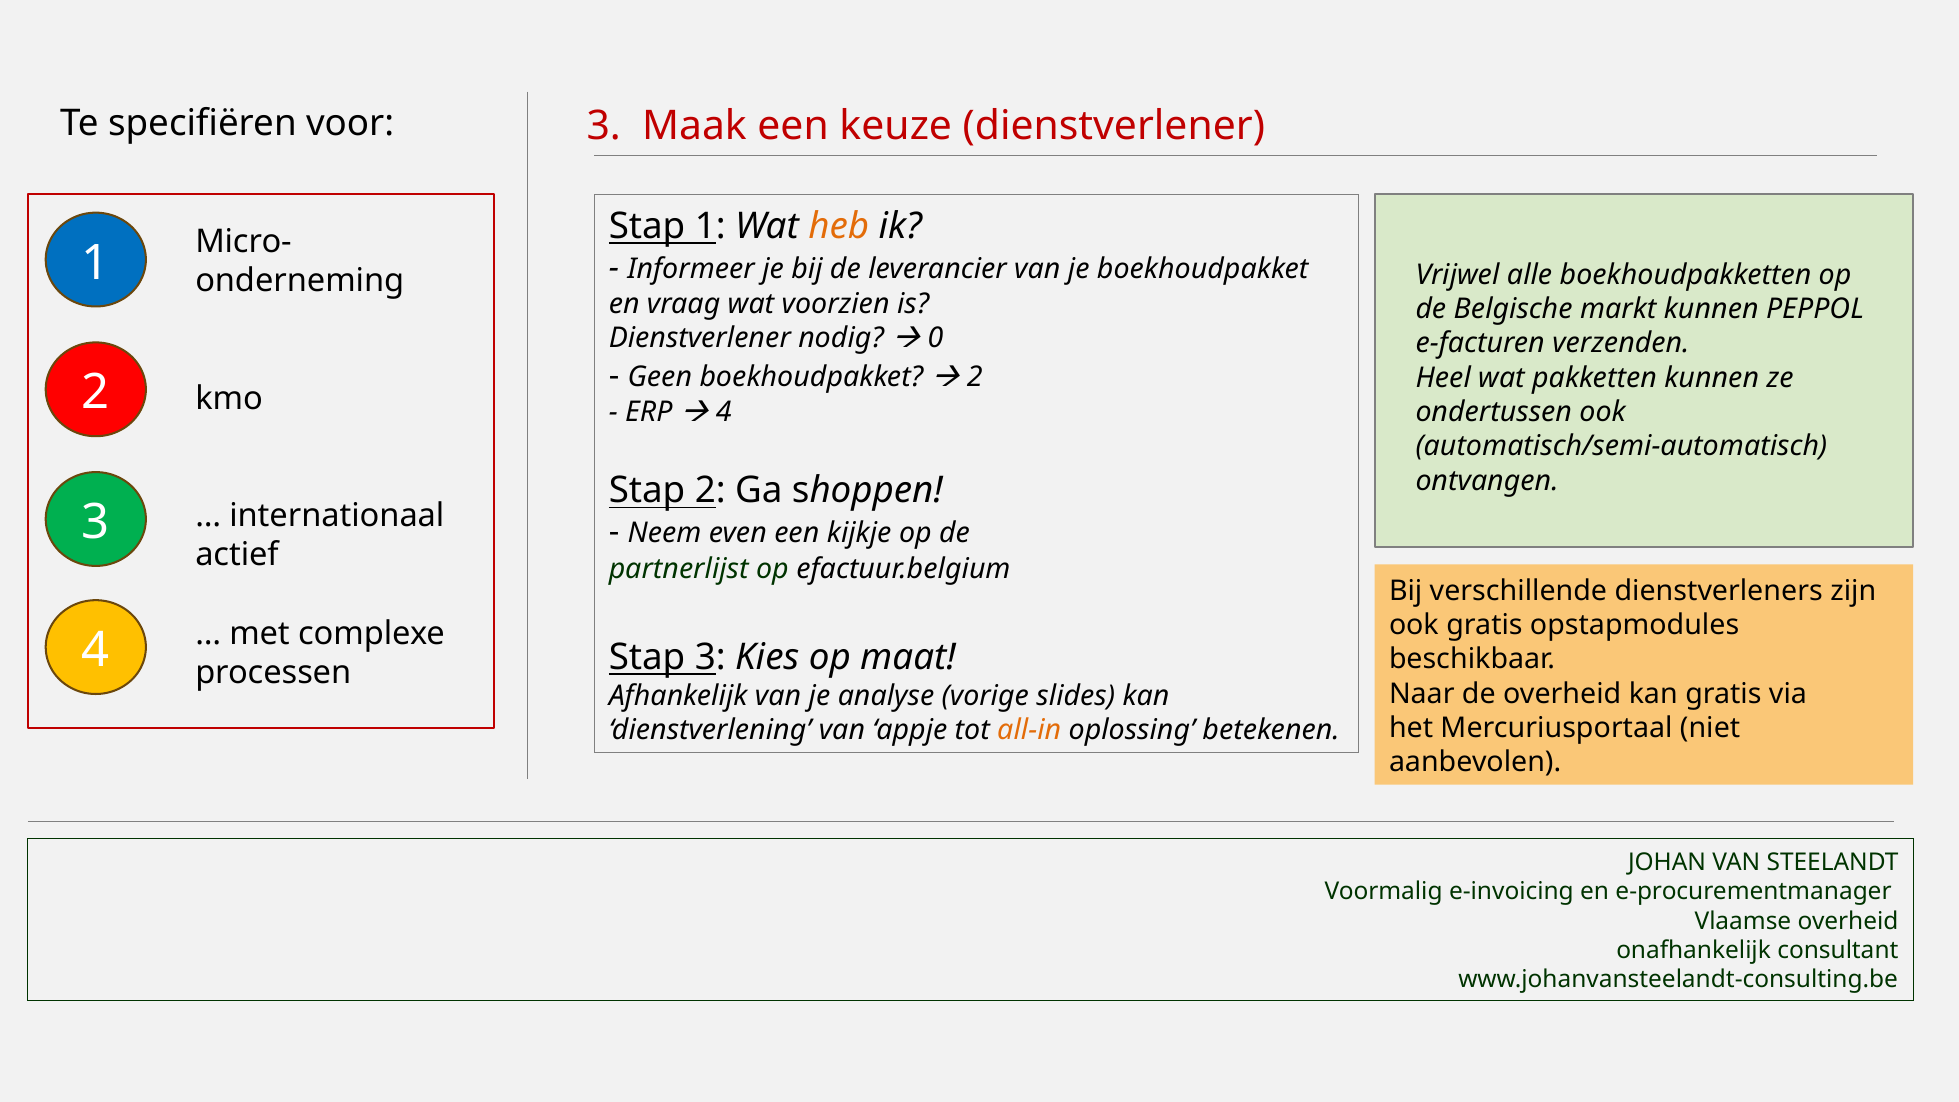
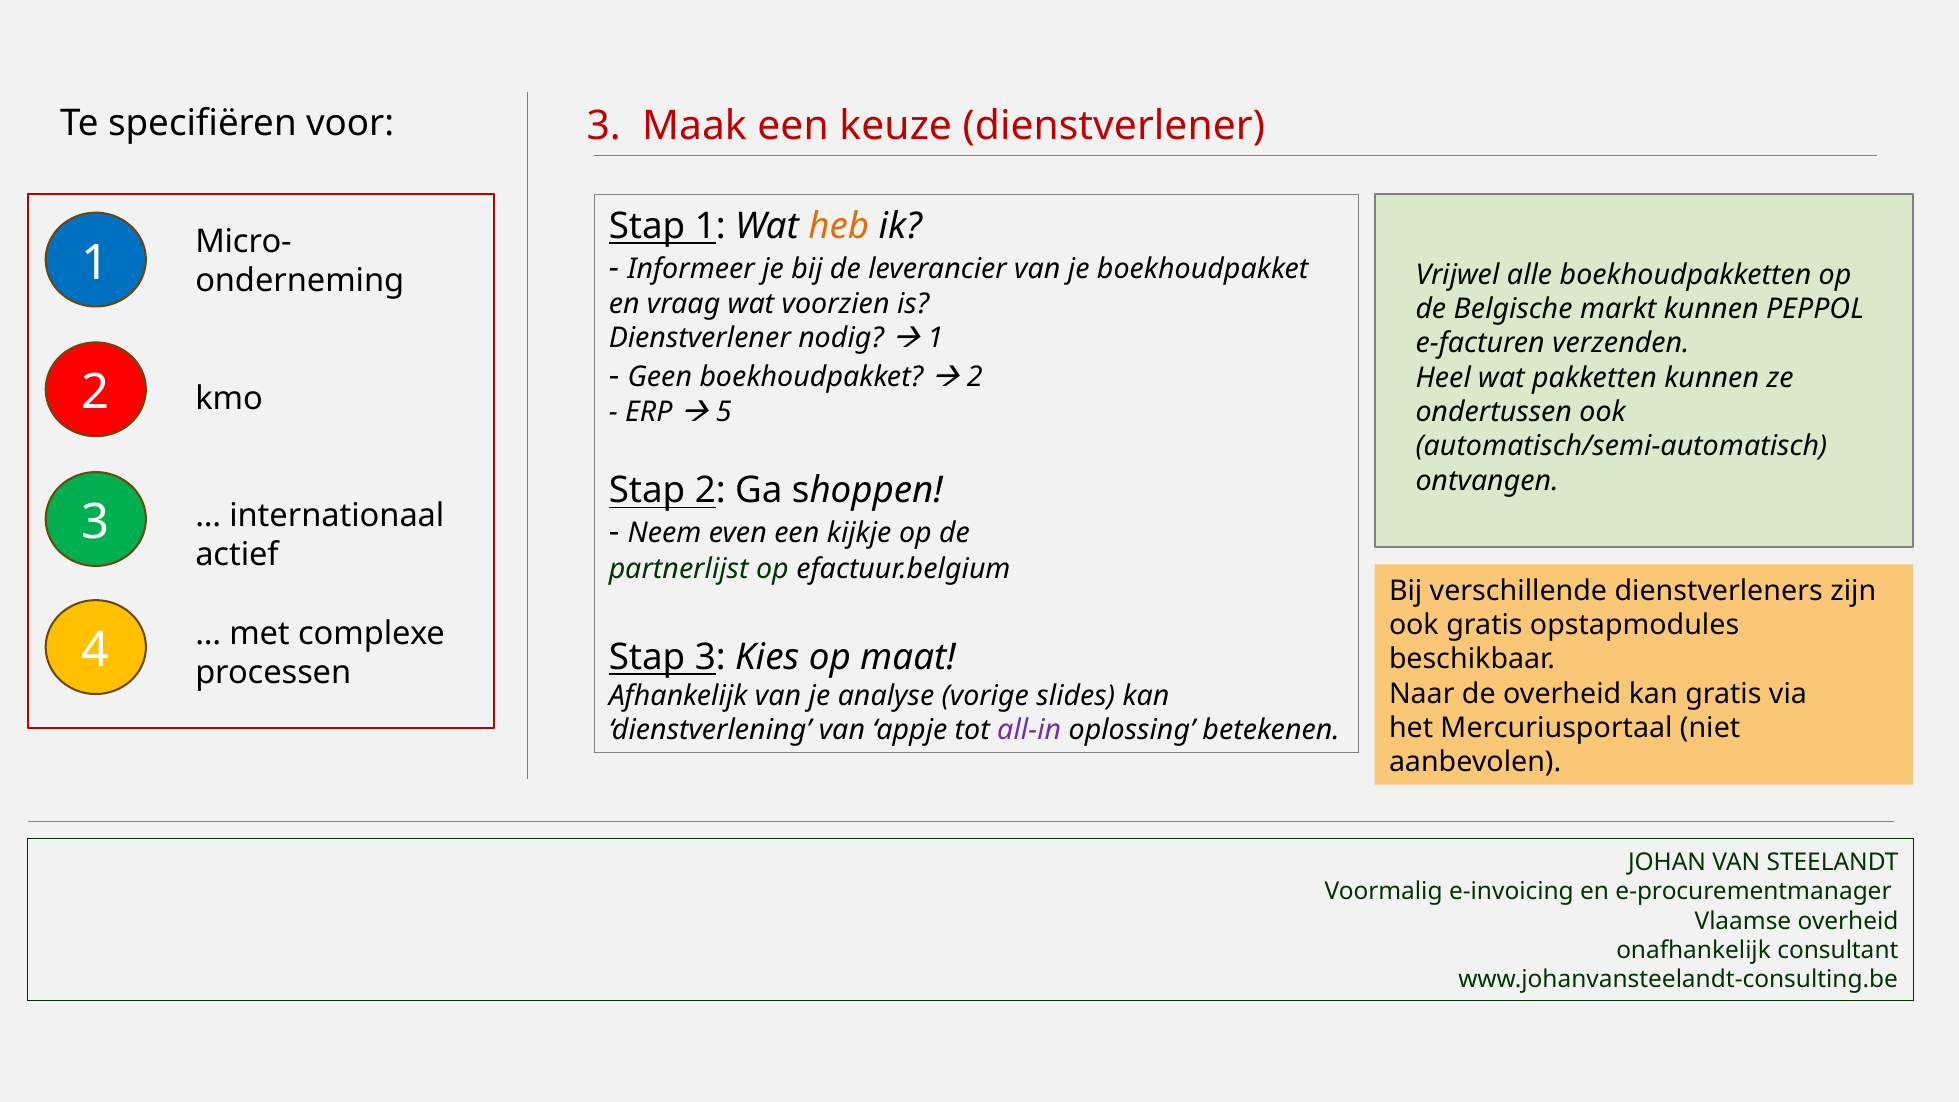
0: 0 -> 1 (936, 338)
4: 4 -> 5 (724, 412)
all-in colour: orange -> purple (1029, 730)
